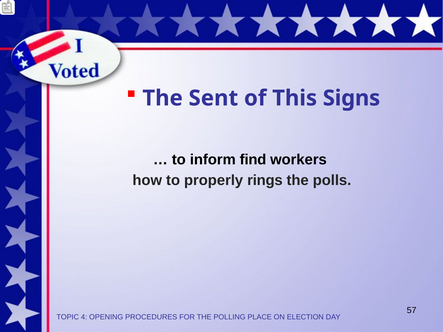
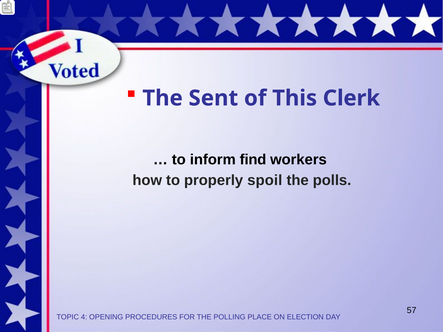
Signs: Signs -> Clerk (351, 98)
rings: rings -> spoil (265, 180)
